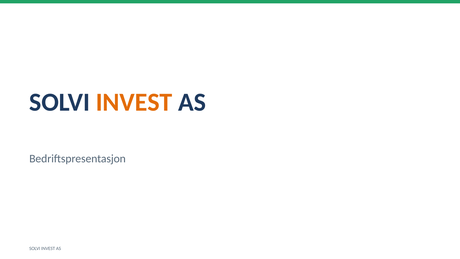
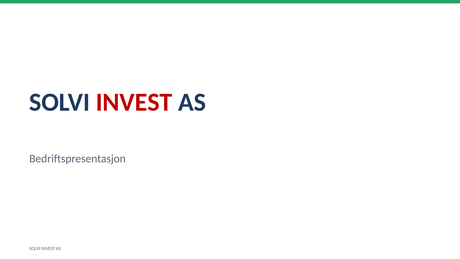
INVEST colour: orange -> red (134, 102)
